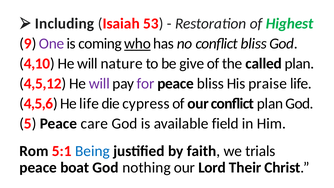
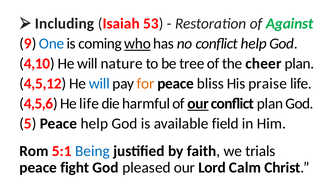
Highest: Highest -> Against (290, 24)
One colour: purple -> blue (52, 44)
conflict bliss: bliss -> help (254, 44)
give: give -> tree (192, 64)
called: called -> cheer (263, 64)
will colour: purple -> blue (99, 84)
for colour: purple -> orange (146, 84)
cypress: cypress -> harmful (146, 104)
our underline: none -> present (198, 104)
Peace care: care -> help (94, 124)
boat: boat -> fight (75, 167)
nothing: nothing -> pleased (147, 167)
Their: Their -> Calm (245, 167)
